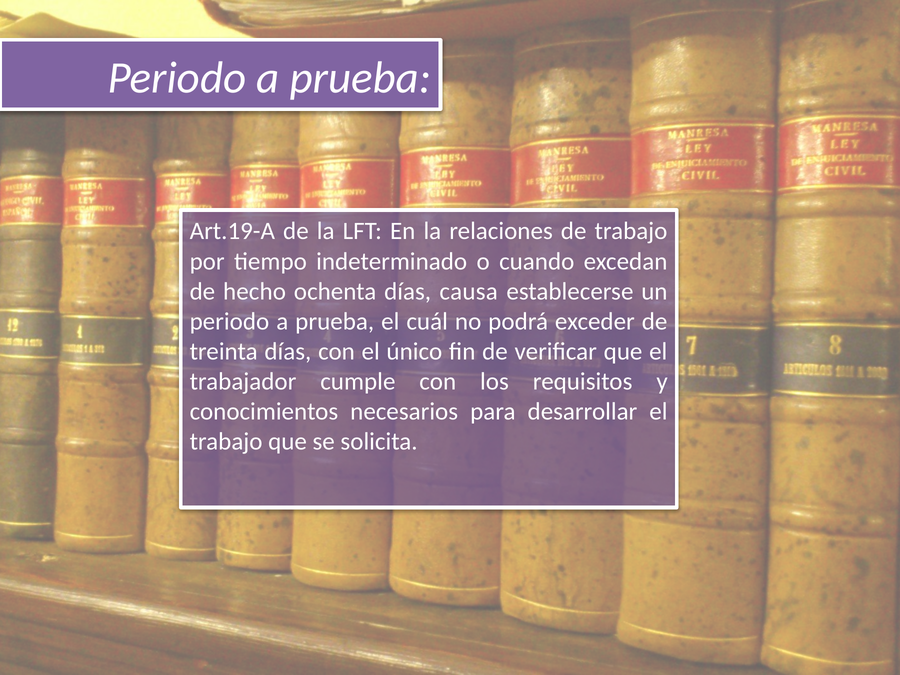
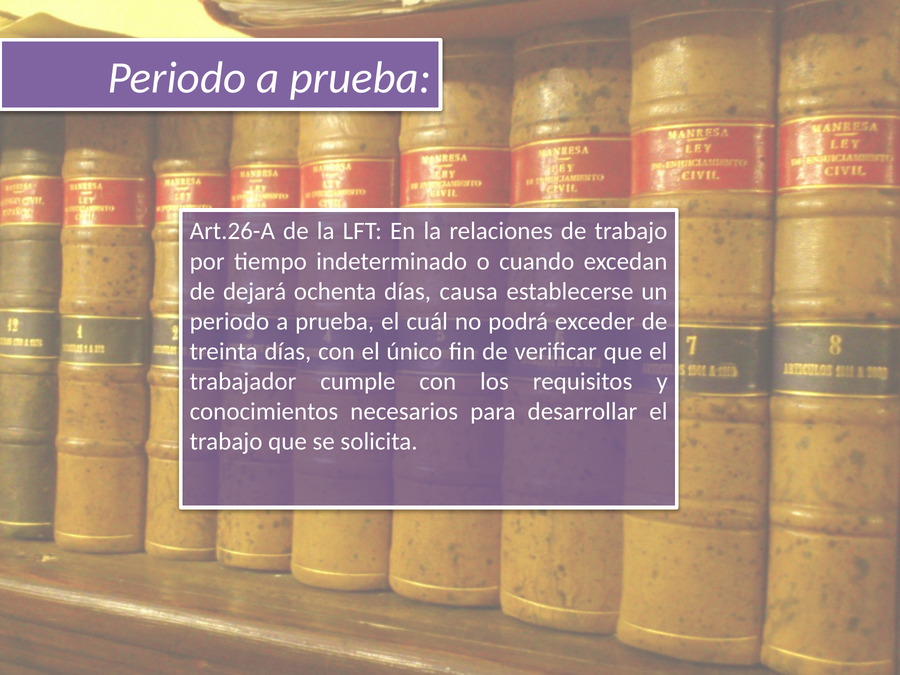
Art.19-A: Art.19-A -> Art.26-A (232, 231)
hecho: hecho -> dejará (255, 291)
